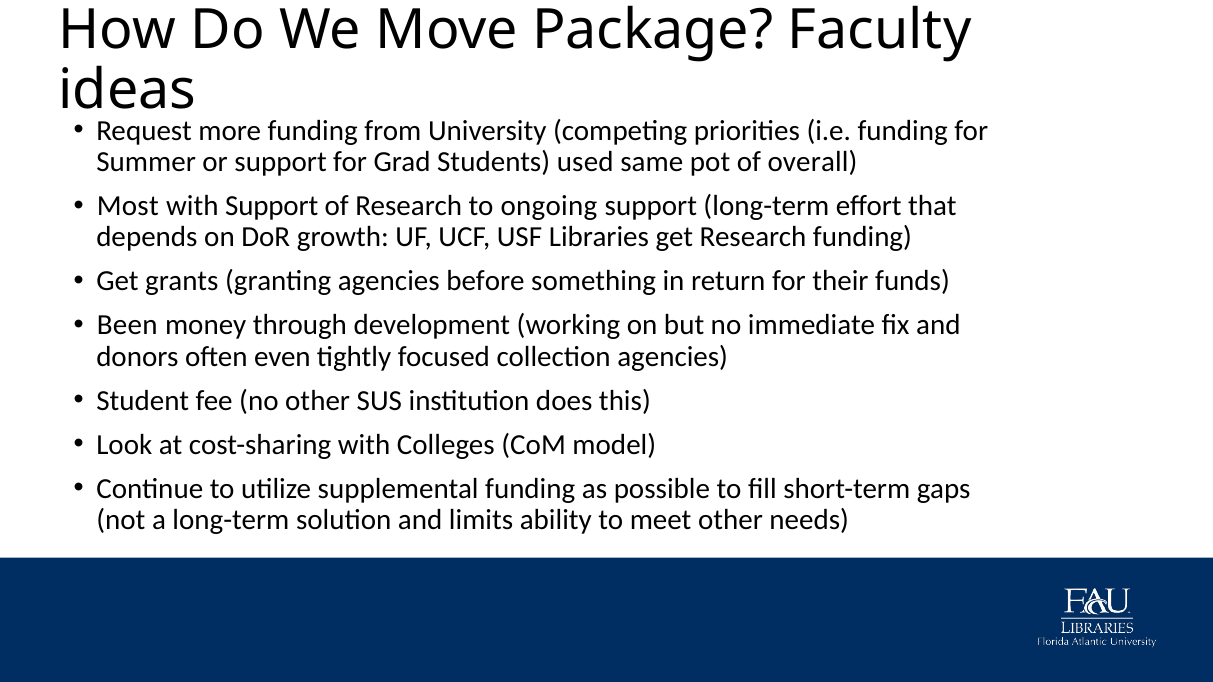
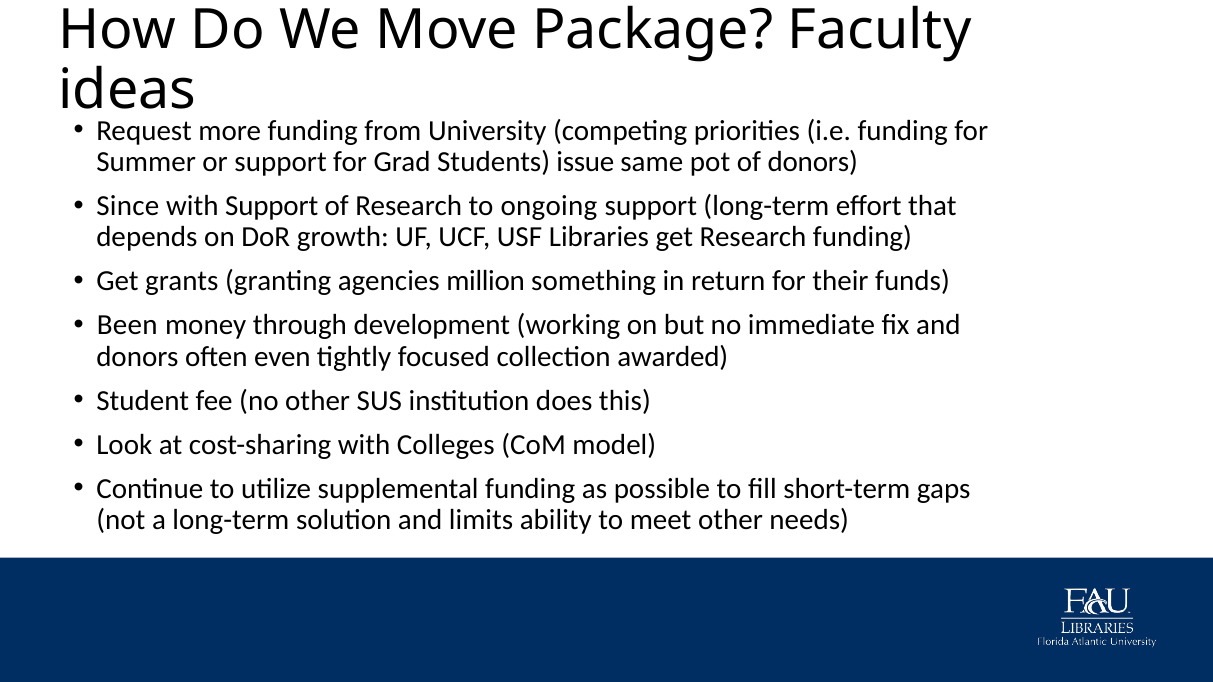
used: used -> issue (585, 162)
of overall: overall -> donors (813, 162)
Most: Most -> Since (128, 206)
before: before -> million (486, 281)
collection agencies: agencies -> awarded (673, 357)
